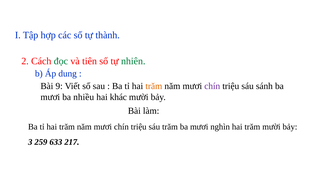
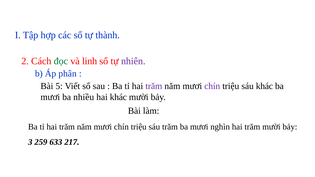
tiên: tiên -> linh (90, 61)
nhiên colour: green -> purple (133, 61)
dung: dung -> phân (68, 74)
9: 9 -> 5 (59, 86)
trăm colour: orange -> purple (154, 86)
sáu sánh: sánh -> khác (264, 86)
